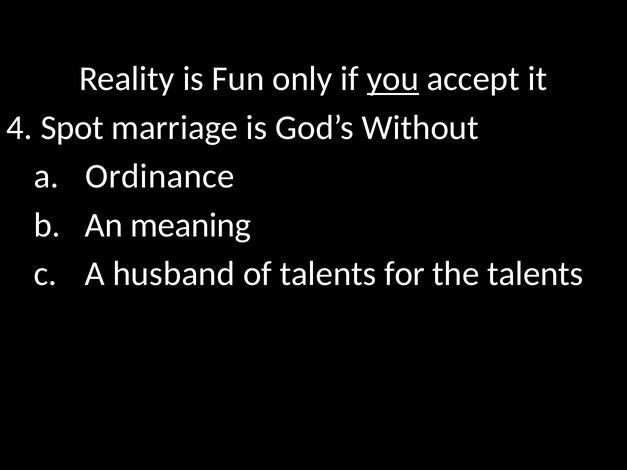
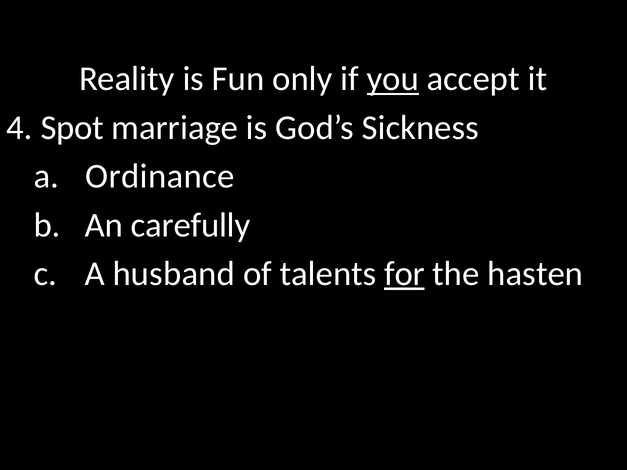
Without: Without -> Sickness (420, 128)
meaning: meaning -> carefully (191, 225)
for underline: none -> present (404, 274)
the talents: talents -> hasten (535, 274)
